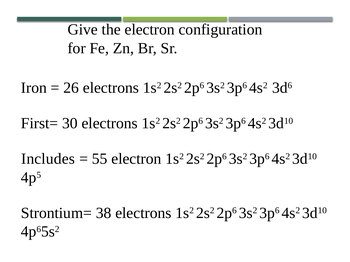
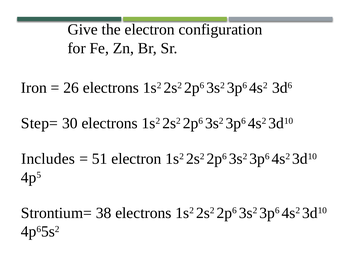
First=: First= -> Step= (39, 124)
55: 55 -> 51 (100, 159)
